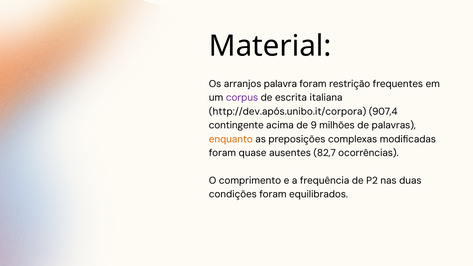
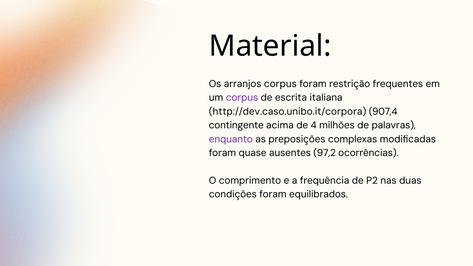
arranjos palavra: palavra -> corpus (280, 84)
http://dev.após.unibo.it/corpora: http://dev.após.unibo.it/corpora -> http://dev.caso.unibo.it/corpora (288, 112)
9: 9 -> 4 (314, 125)
enquanto colour: orange -> purple (231, 139)
82,7: 82,7 -> 97,2 (325, 153)
